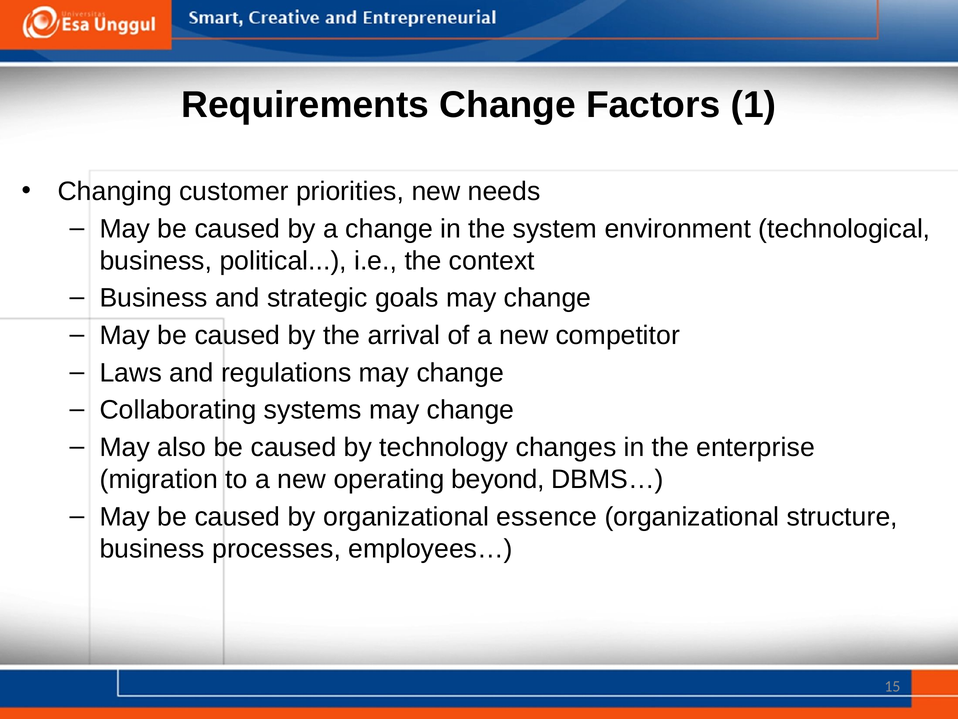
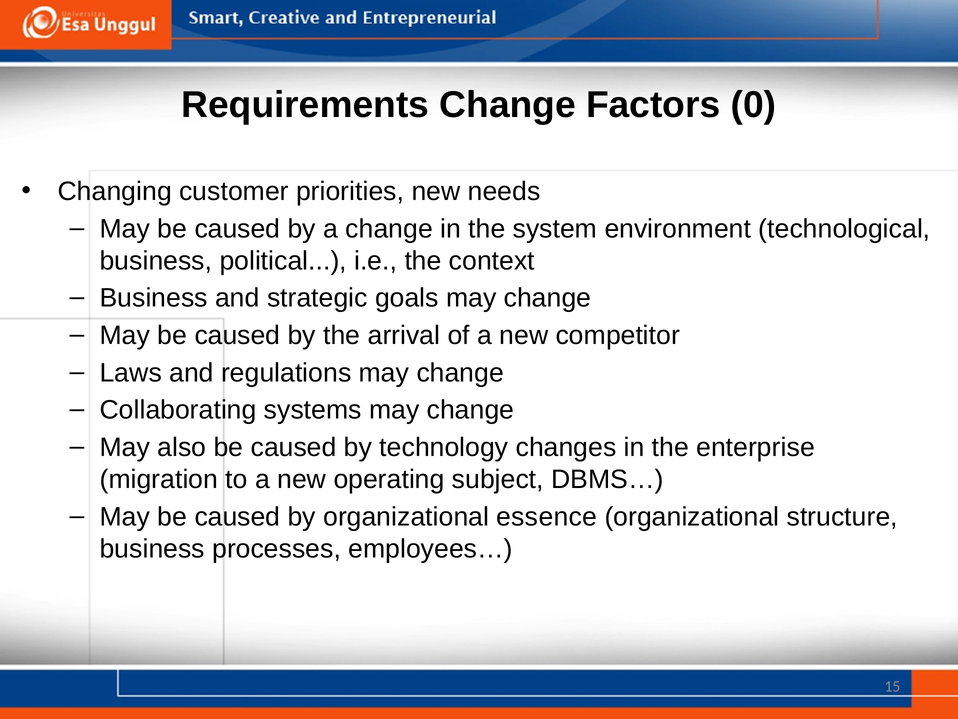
1: 1 -> 0 (753, 105)
beyond: beyond -> subject (498, 479)
